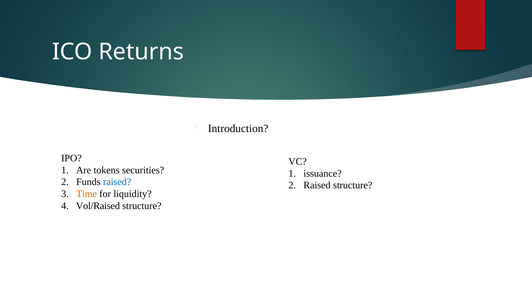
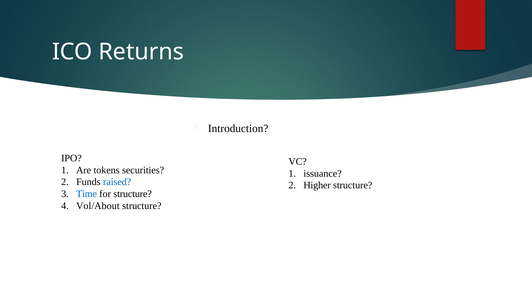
Raised: Raised -> Higher (317, 186)
Time colour: orange -> blue (87, 194)
for liquidity: liquidity -> structure (133, 194)
Vol/Raised: Vol/Raised -> Vol/About (98, 206)
